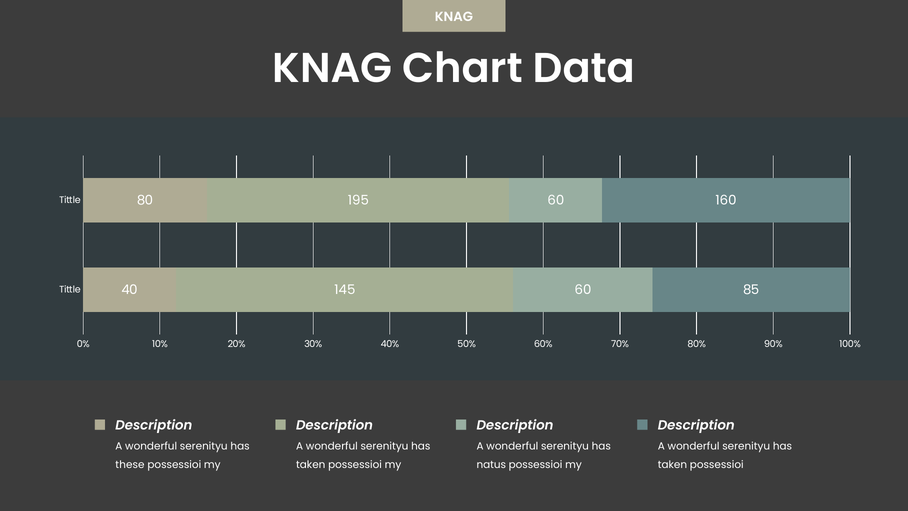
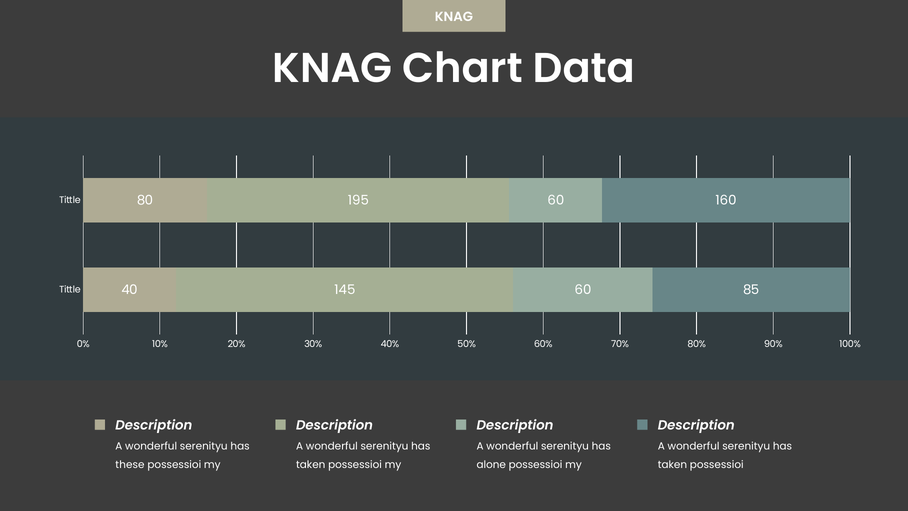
natus: natus -> alone (491, 465)
